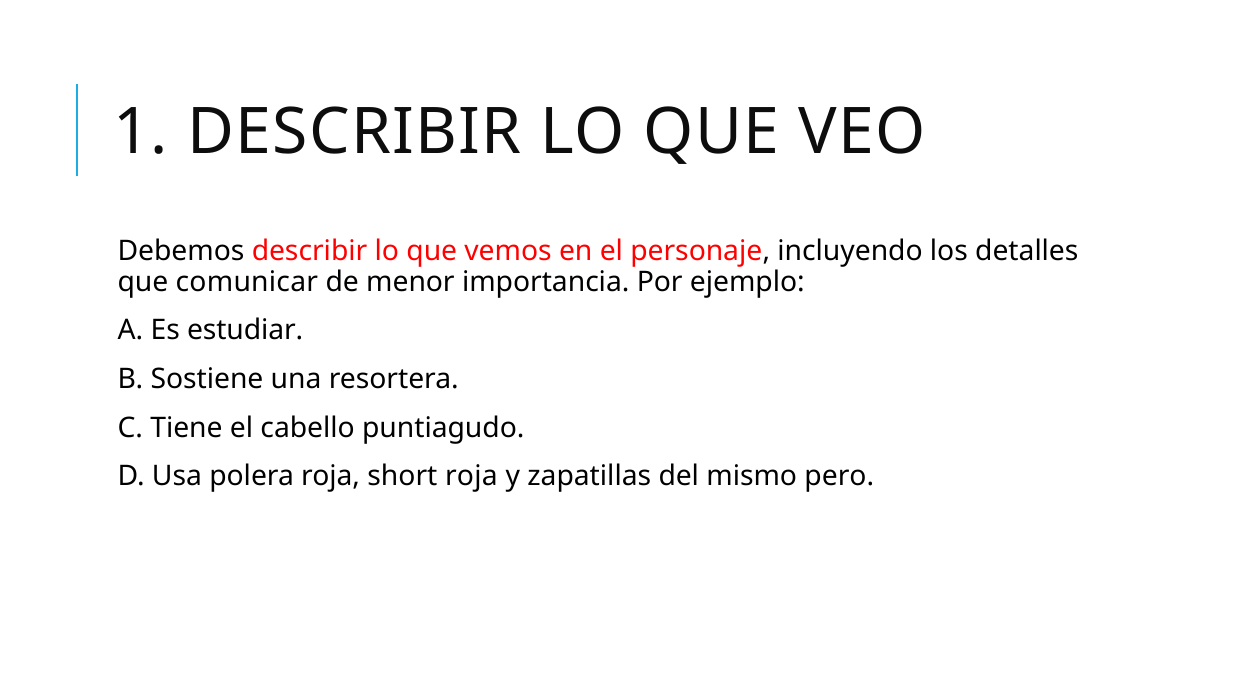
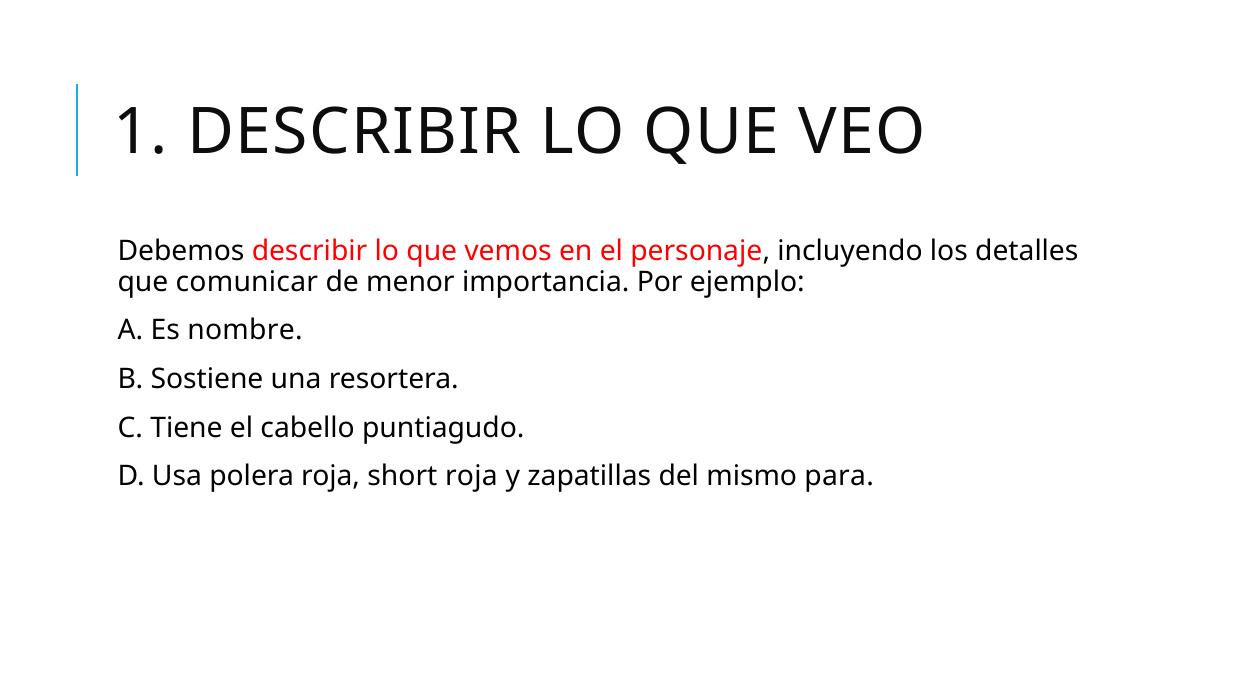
estudiar: estudiar -> nombre (245, 330)
pero: pero -> para (839, 476)
